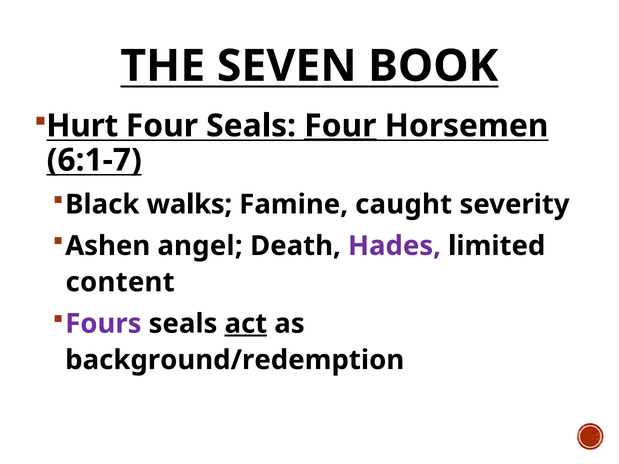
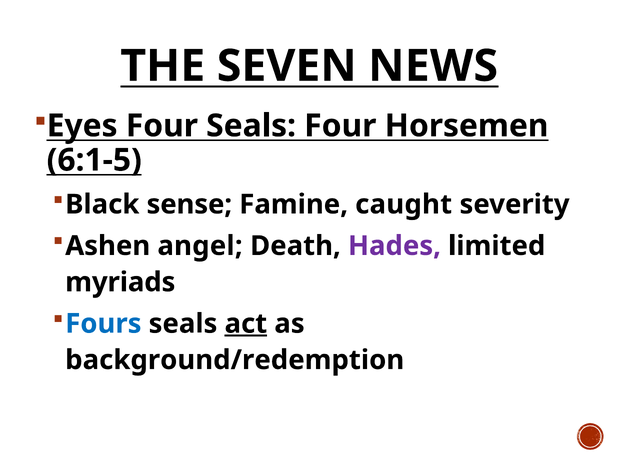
BOOK: BOOK -> NEWS (433, 66)
Hurt: Hurt -> Eyes (82, 126)
Four underline: present -> none (340, 126)
6:1-7: 6:1-7 -> 6:1-5 (94, 160)
walks: walks -> sense (189, 204)
content: content -> myriads (120, 282)
Fours colour: purple -> blue (103, 324)
